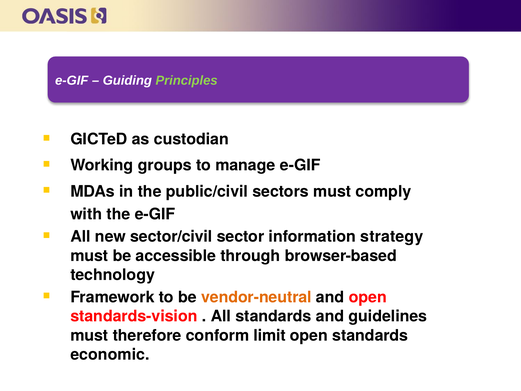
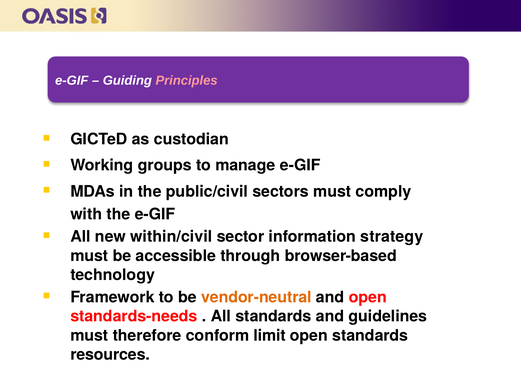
Principles colour: light green -> pink (187, 80)
sector/civil: sector/civil -> within/civil (171, 237)
standards-vision: standards-vision -> standards-needs (134, 316)
economic: economic -> resources (110, 354)
